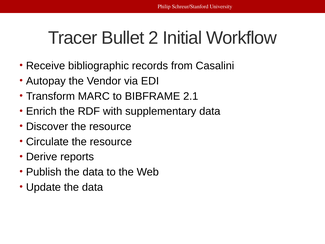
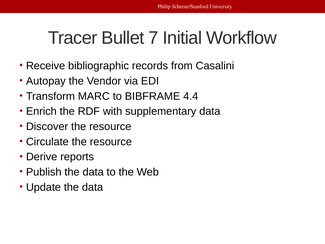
2: 2 -> 7 (153, 38)
2.1: 2.1 -> 4.4 (191, 96)
